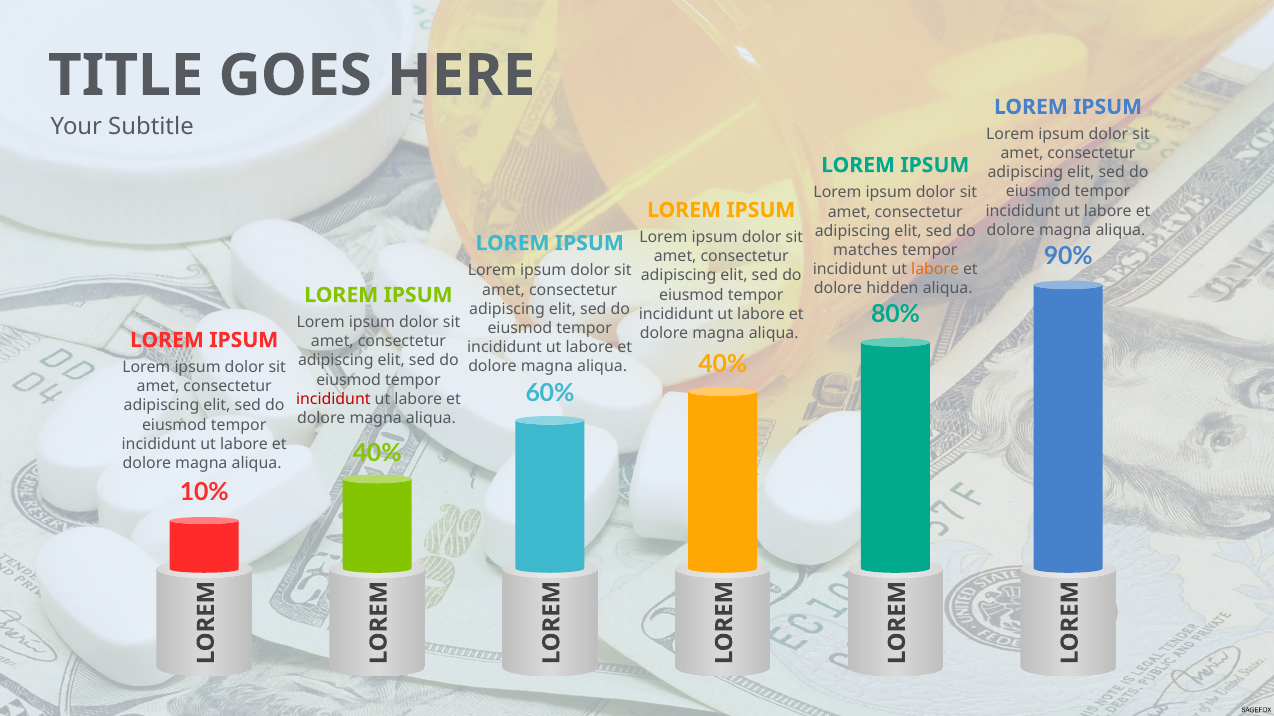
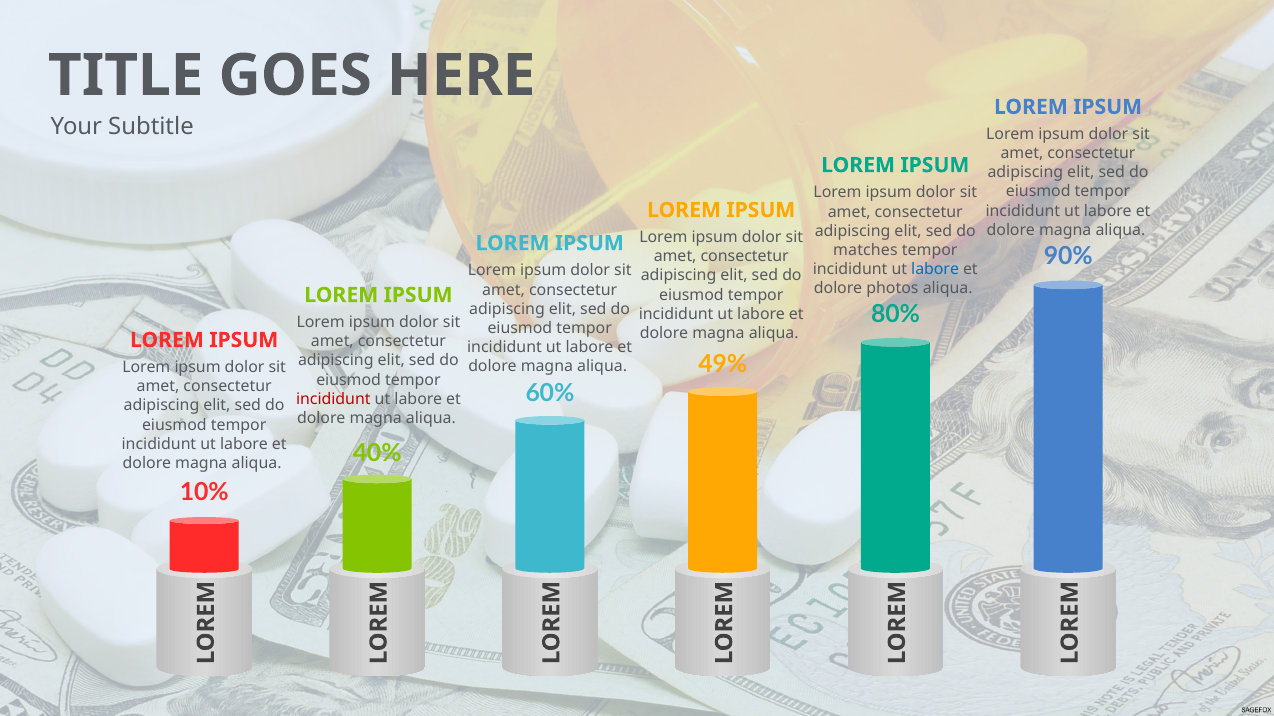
labore colour: orange -> blue (935, 269)
hidden: hidden -> photos (892, 288)
40%: 40% -> 49% (723, 365)
